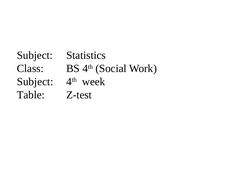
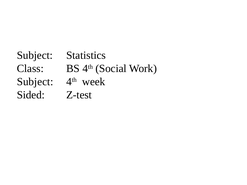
Table: Table -> Sided (31, 95)
